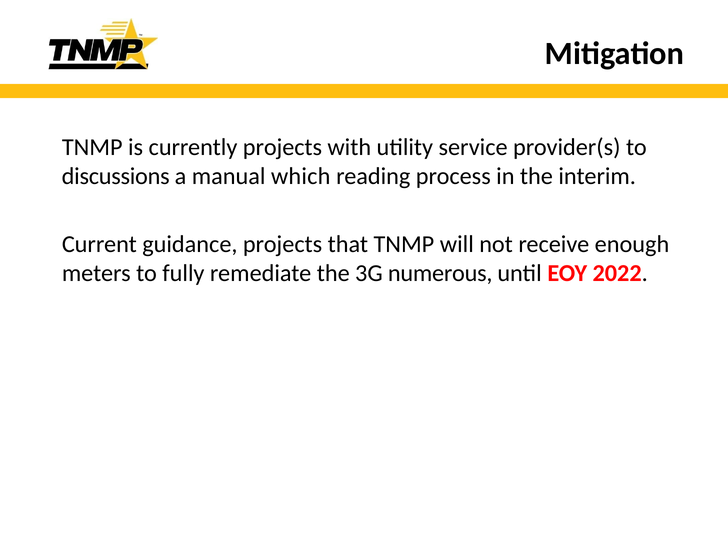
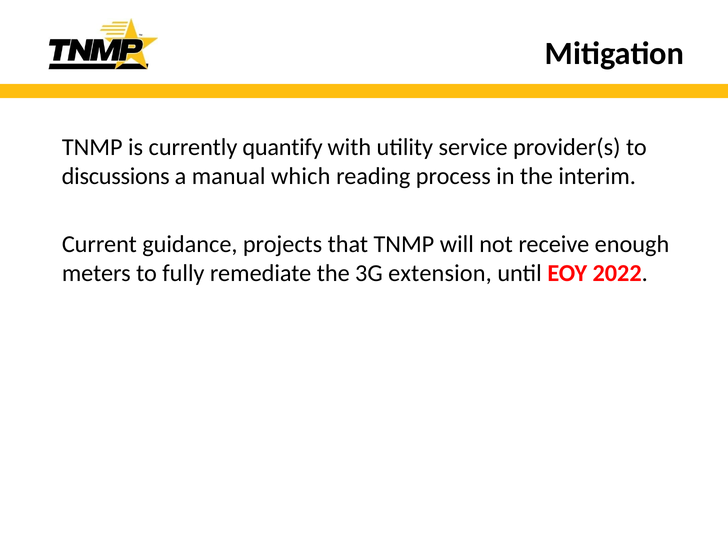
currently projects: projects -> quantify (283, 147)
numerous: numerous -> extension (440, 273)
